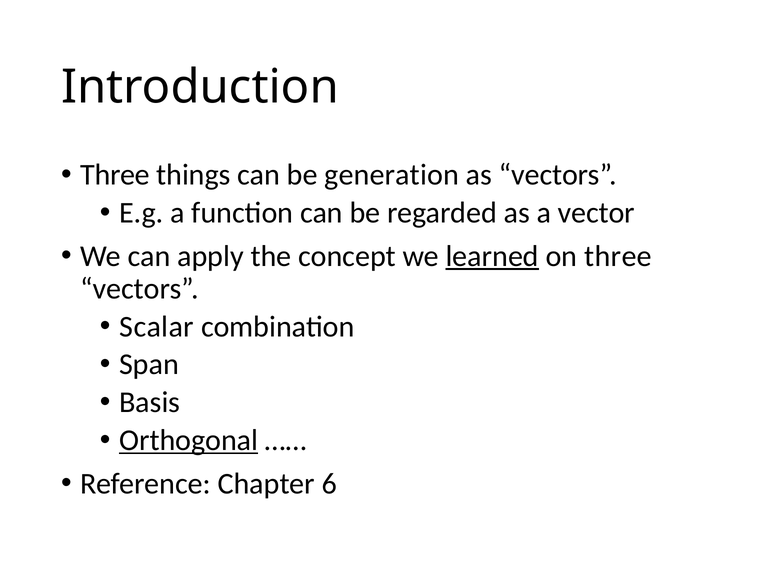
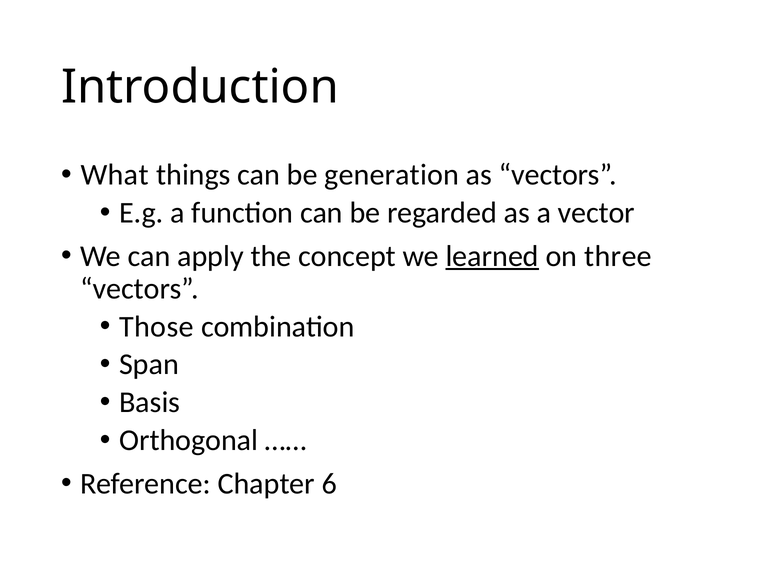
Three: Three -> What (115, 175)
Scalar: Scalar -> Those (157, 326)
Orthogonal underline: present -> none (189, 440)
